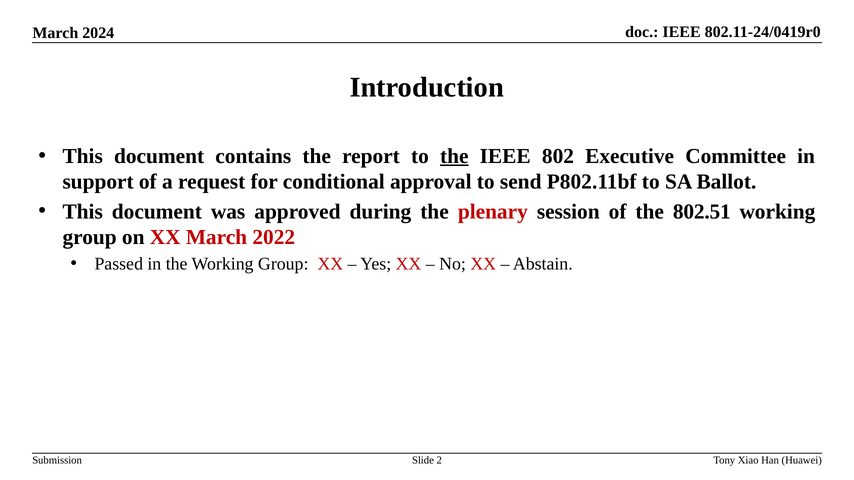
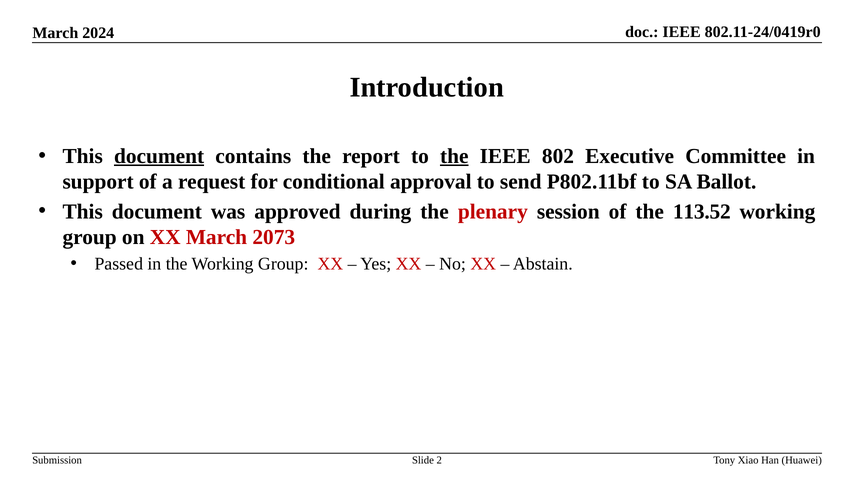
document underline: none -> present (159, 156)
802.51: 802.51 -> 113.52 (702, 212)
2022: 2022 -> 2073 (274, 237)
